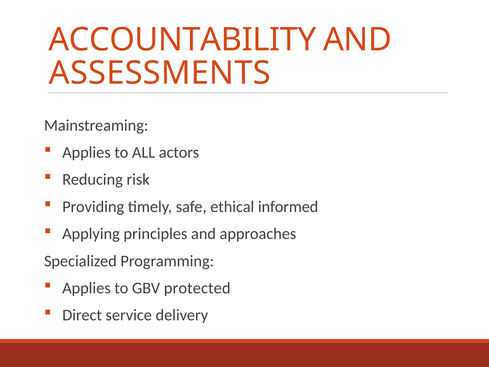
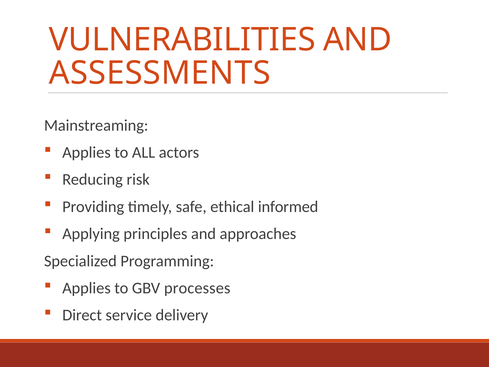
ACCOUNTABILITY: ACCOUNTABILITY -> VULNERABILITIES (182, 40)
protected: protected -> processes (197, 288)
